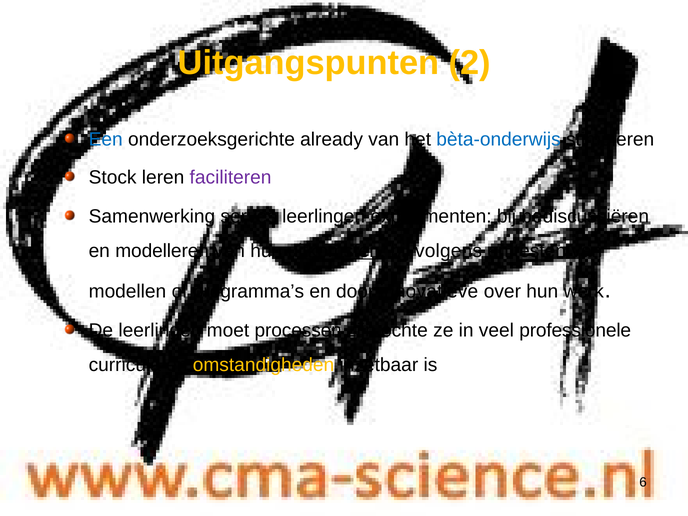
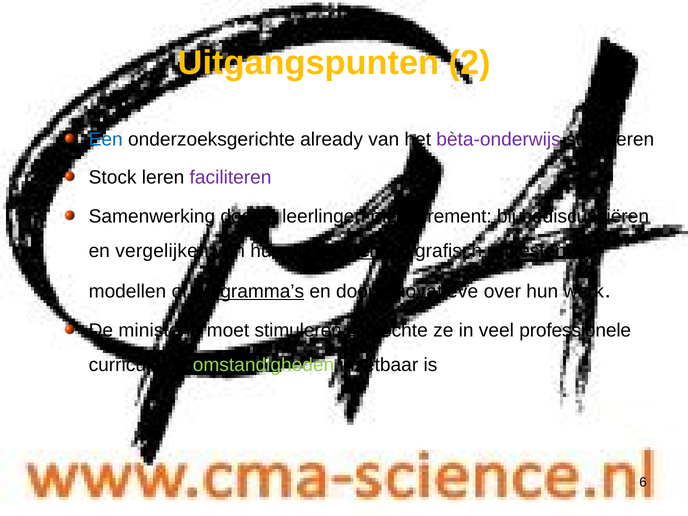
bèta-onderwijs colour: blue -> purple (499, 139)
serves: serves -> doelen (249, 217)
experimenten: experimenten -> measurement (431, 217)
modelleren: modelleren -> vergelijken (162, 251)
volgens: volgens -> grafisch (449, 251)
programma’s underline: none -> present (248, 291)
De leerlingen: leerlingen -> ministerie (160, 330)
moet processen: processen -> stimuleren (298, 330)
omstandigheden colour: yellow -> light green (264, 365)
